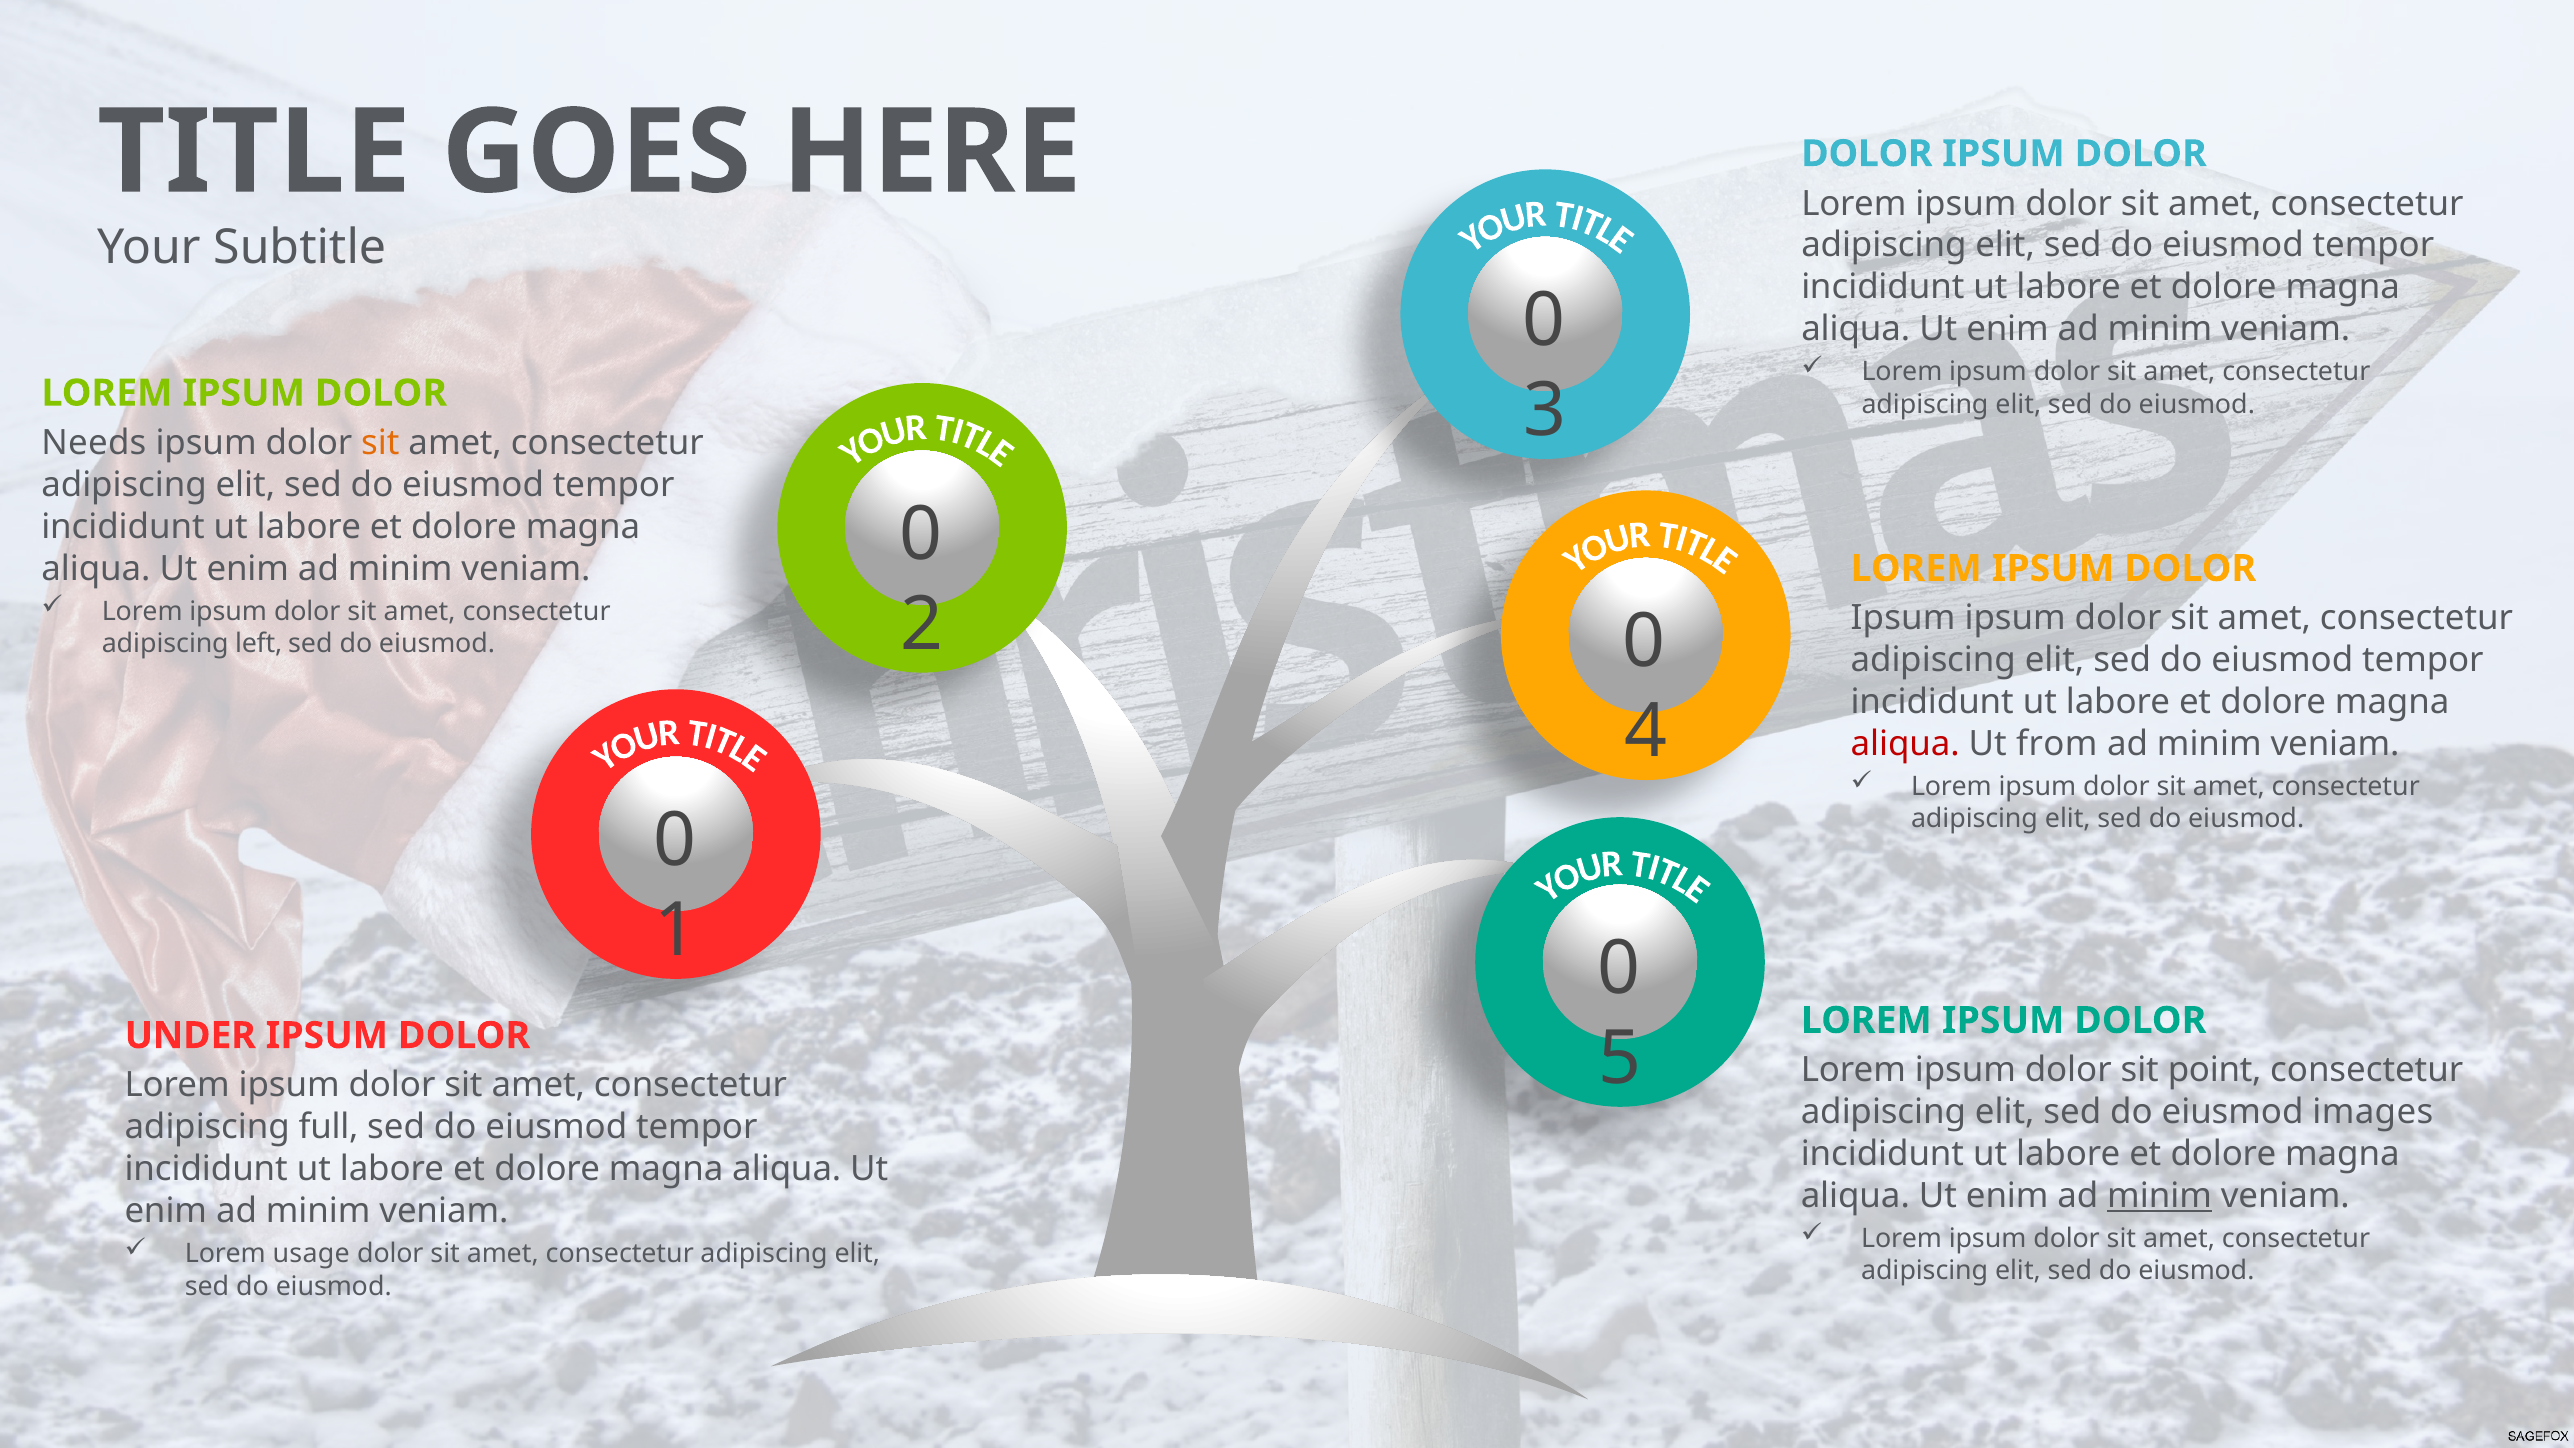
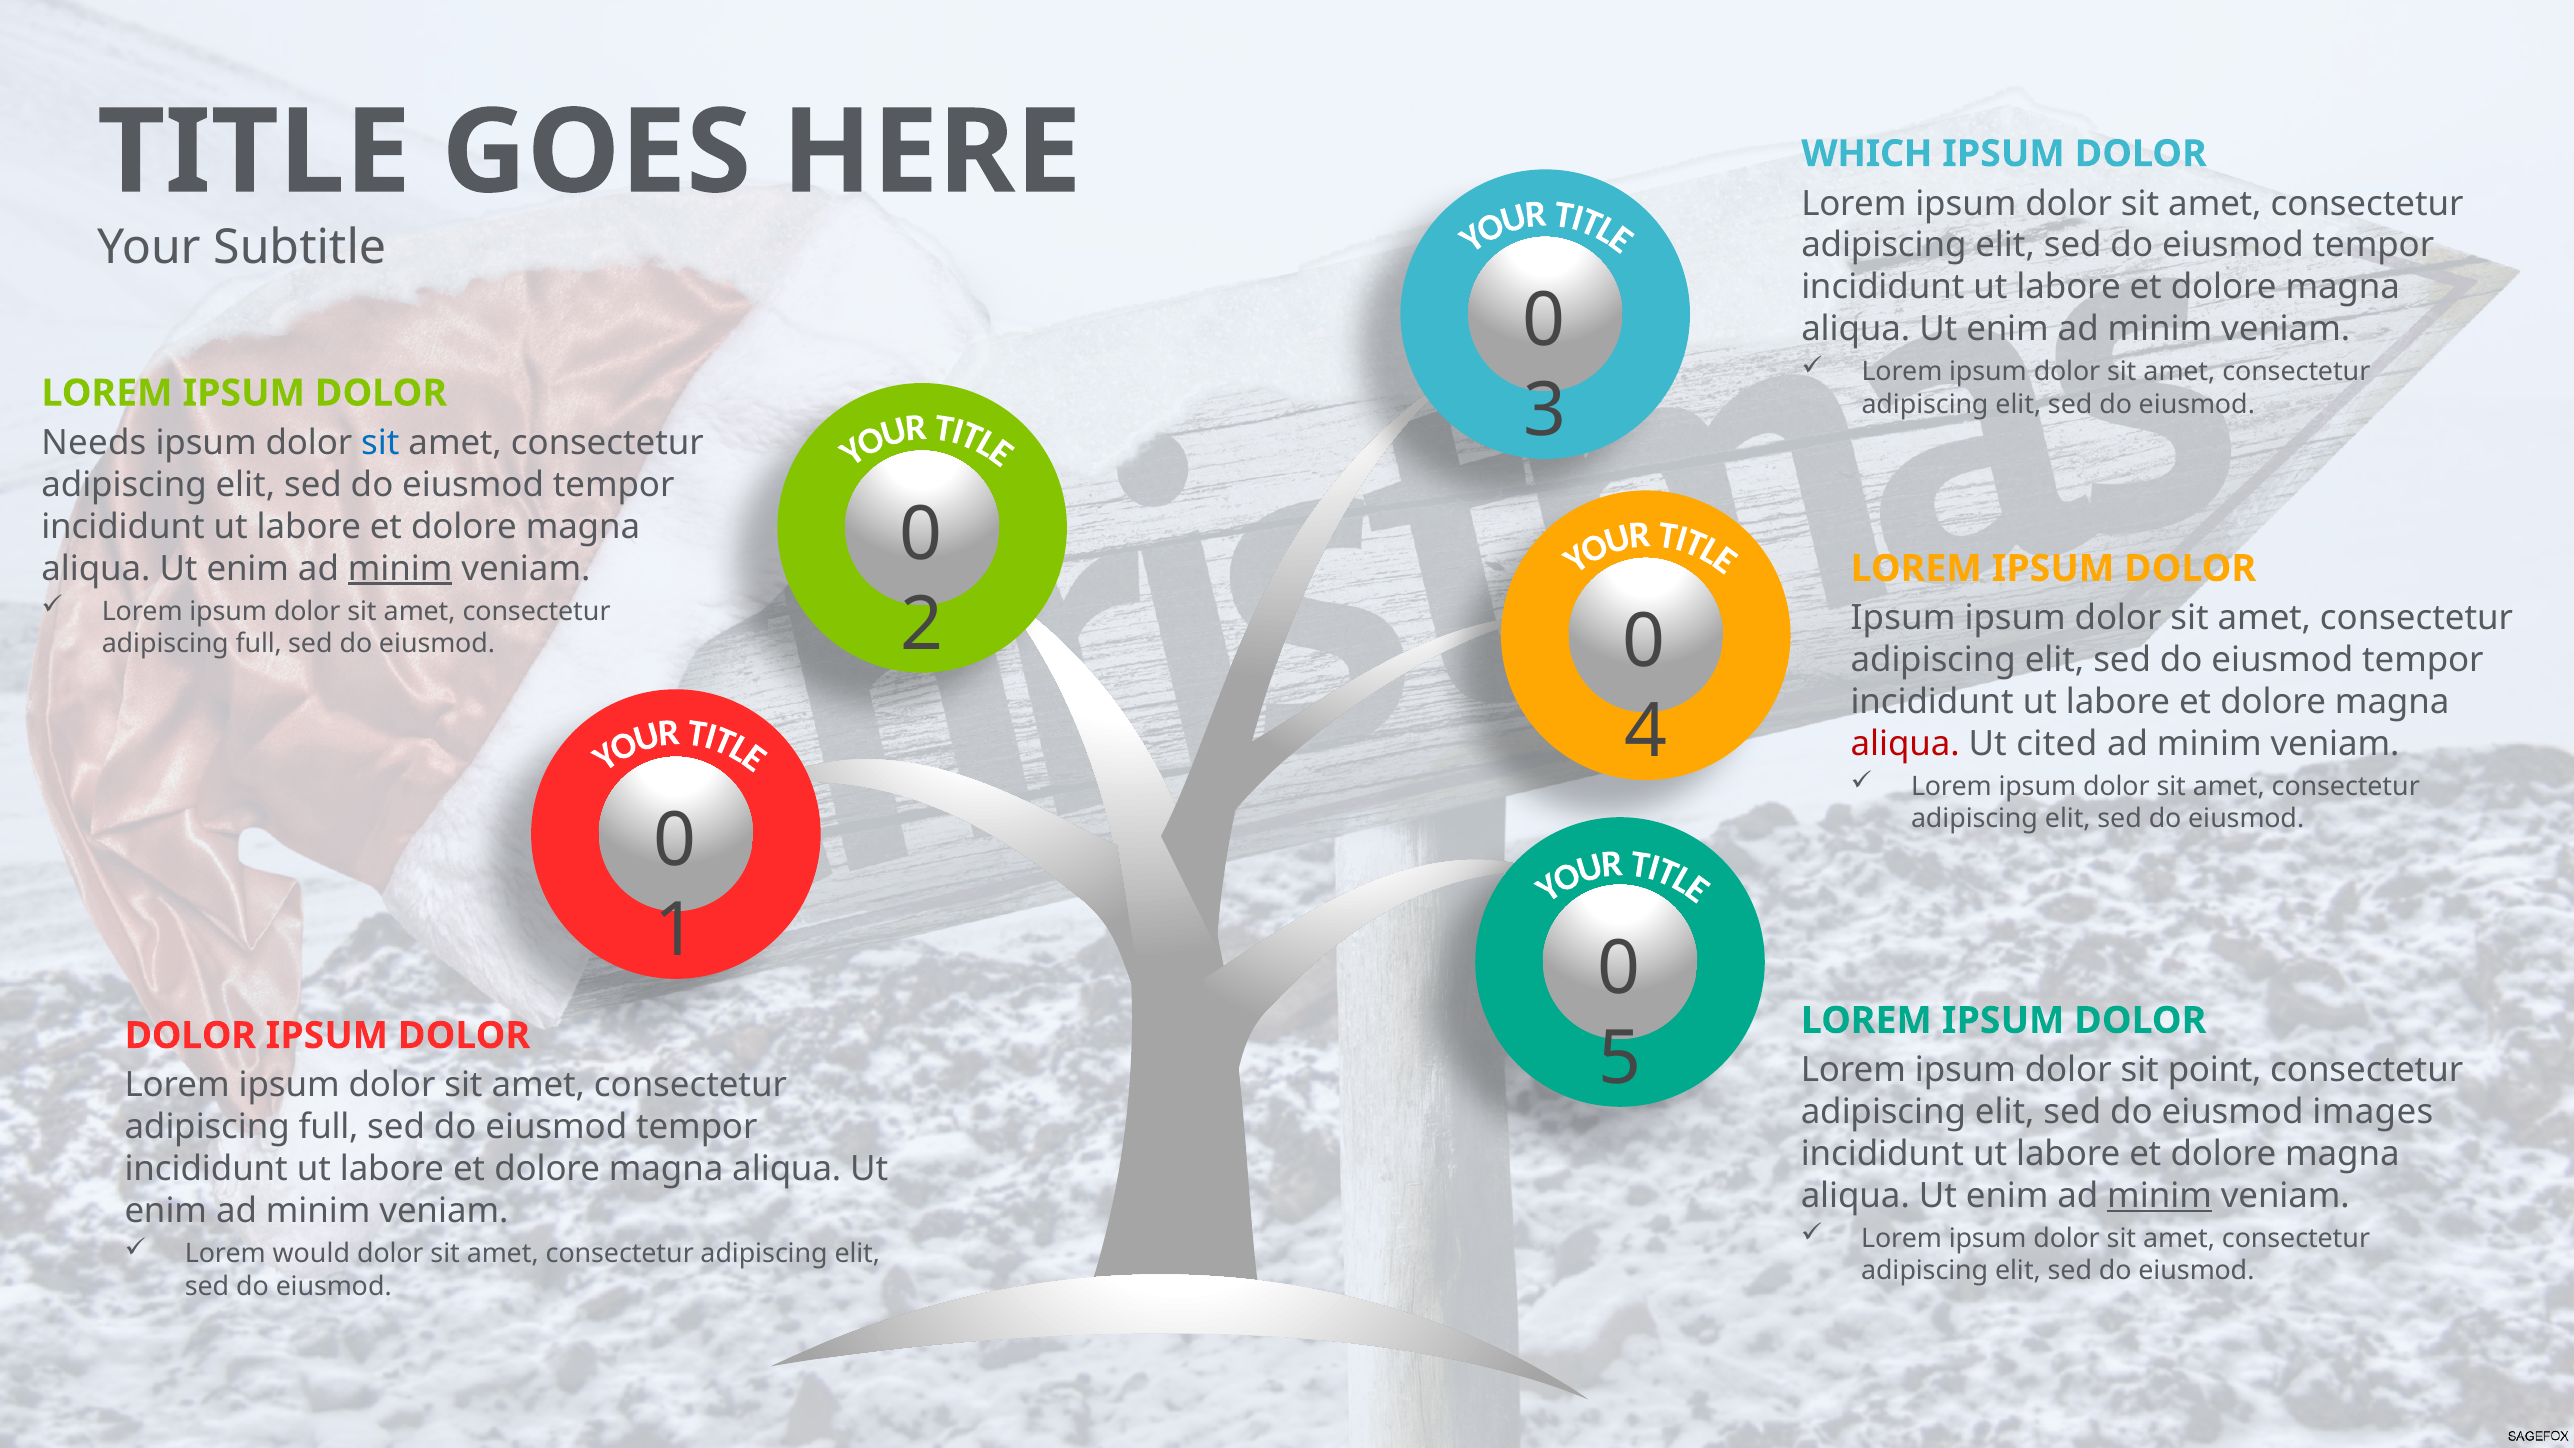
DOLOR: DOLOR -> WHICH (1867, 154)
sit colour: orange -> blue (380, 443)
minim underline: none -> present (400, 568)
left: left -> full (259, 644)
from: from -> cited (2057, 744)
UNDER: UNDER -> DOLOR (190, 1036)
usage: usage -> would (311, 1254)
